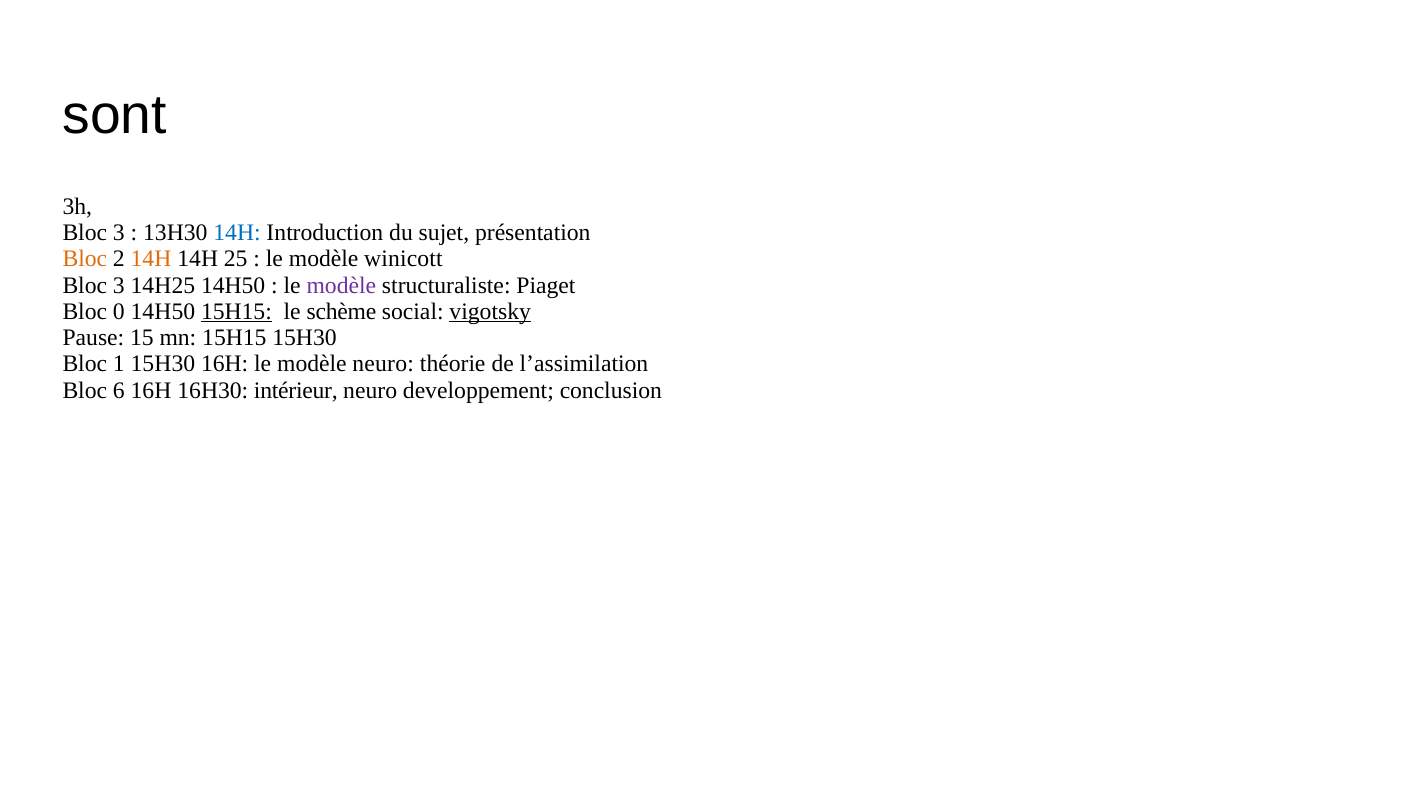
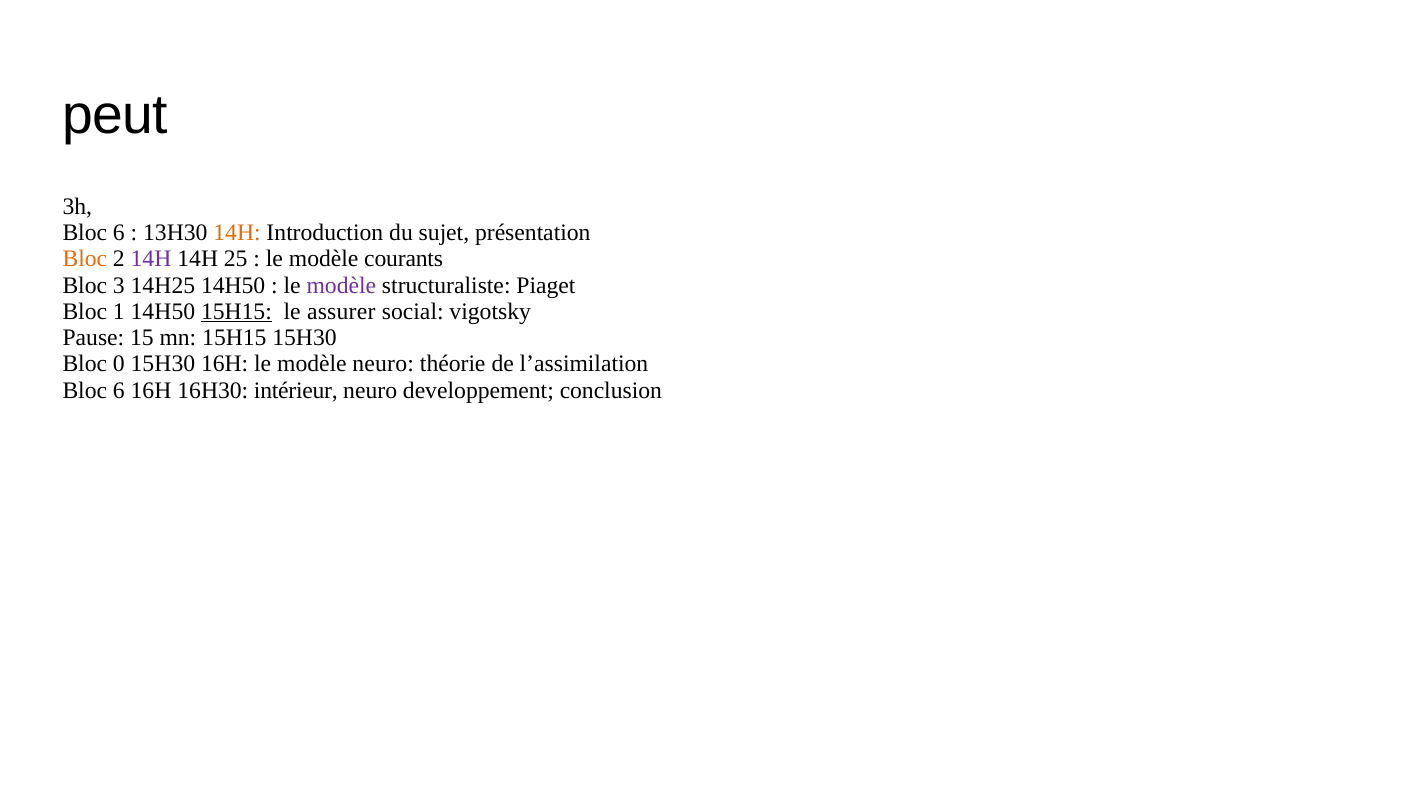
sont: sont -> peut (115, 115)
3: 3 -> 6 (119, 233)
14H colour: blue -> orange (237, 233)
14H colour: orange -> purple (151, 259)
winicott: winicott -> courants (404, 259)
0: 0 -> 1 (119, 312)
schème: schème -> assurer (341, 312)
vigotsky underline: present -> none (490, 312)
1: 1 -> 0 (119, 364)
